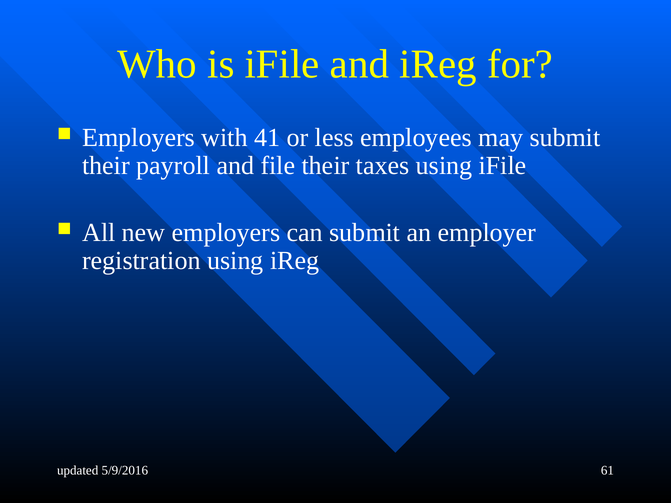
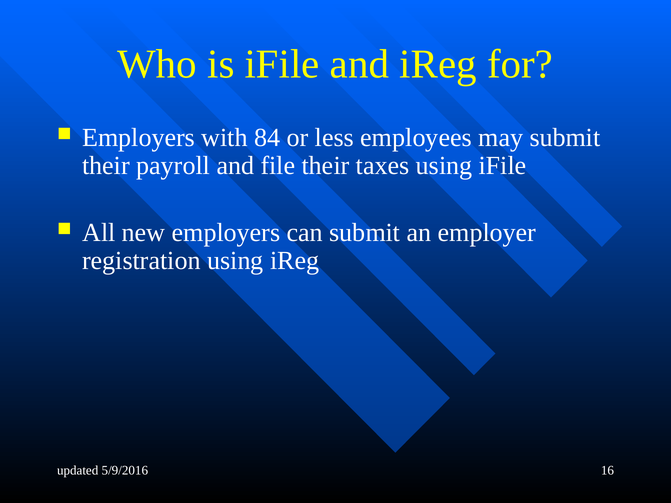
41: 41 -> 84 (267, 138)
61: 61 -> 16 (607, 471)
